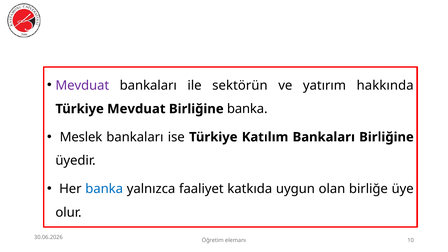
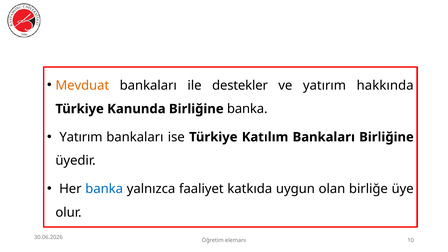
Mevduat colour: purple -> orange (82, 85)
sektörün: sektörün -> destekler (240, 85)
Türkiye Mevduat: Mevduat -> Kanunda (136, 109)
Meslek: Meslek -> Yatırım (81, 137)
